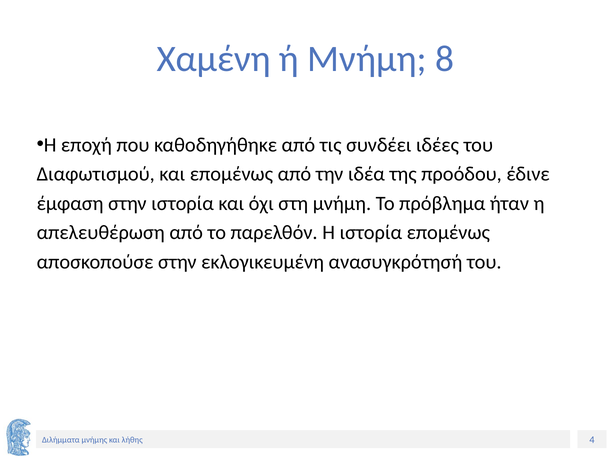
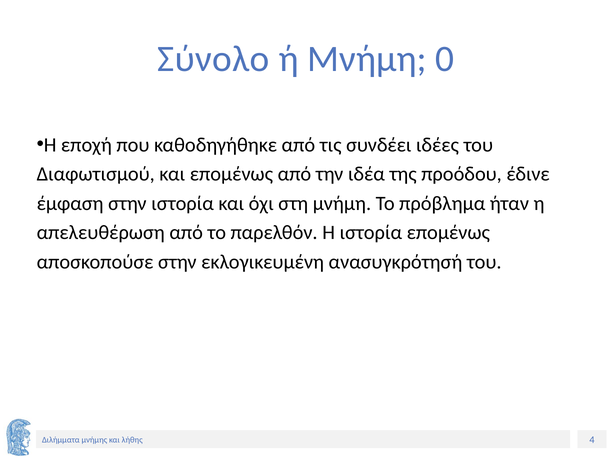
Χαμένη: Χαμένη -> Σύνολο (213, 59)
8: 8 -> 0 (445, 59)
